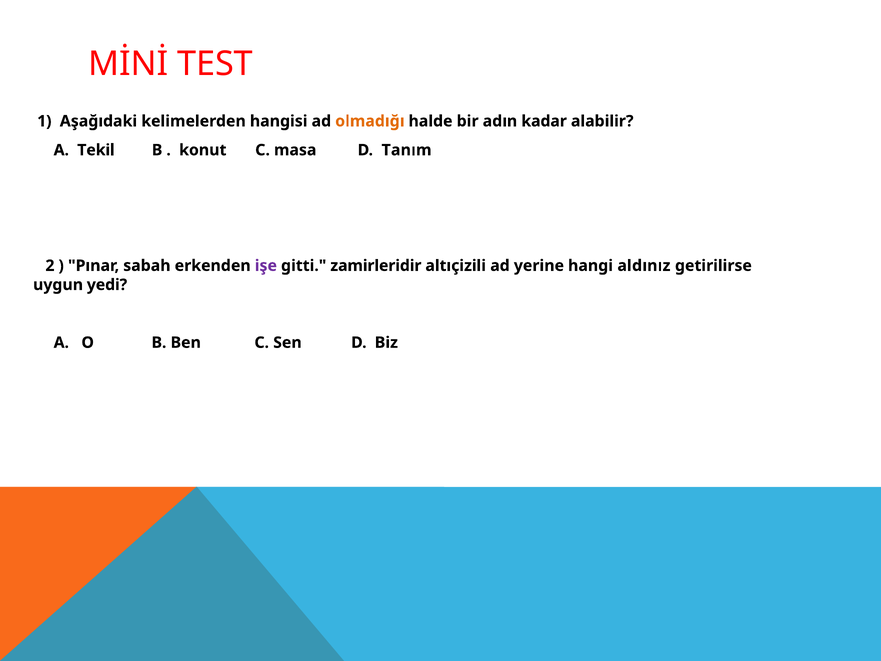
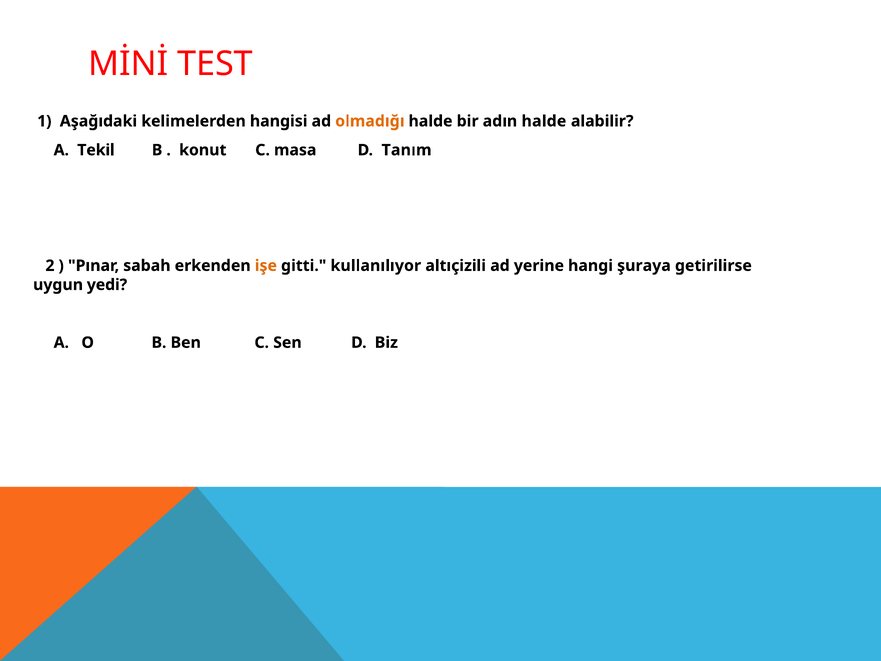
adın kadar: kadar -> halde (544, 121)
işe colour: purple -> orange (266, 266)
zamirleridir: zamirleridir -> kullanılıyor (376, 266)
aldınız: aldınız -> şuraya (644, 266)
